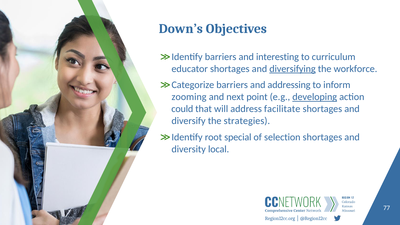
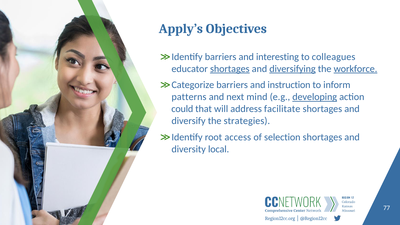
Down’s: Down’s -> Apply’s (181, 29)
curriculum: curriculum -> colleagues (334, 57)
shortages underline: none -> present (230, 69)
workforce underline: none -> present (355, 69)
addressing: addressing -> instruction (289, 85)
zooming: zooming -> patterns (189, 97)
point: point -> mind (257, 97)
special: special -> access (238, 137)
